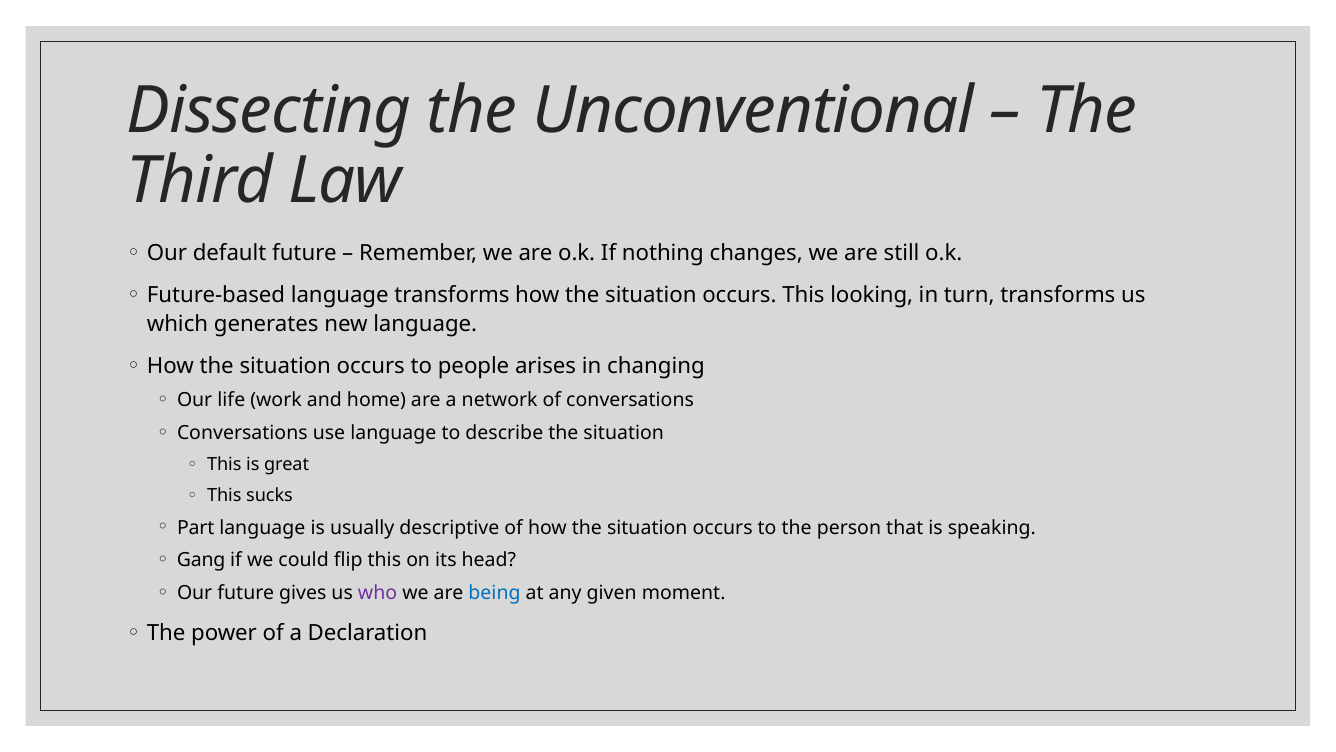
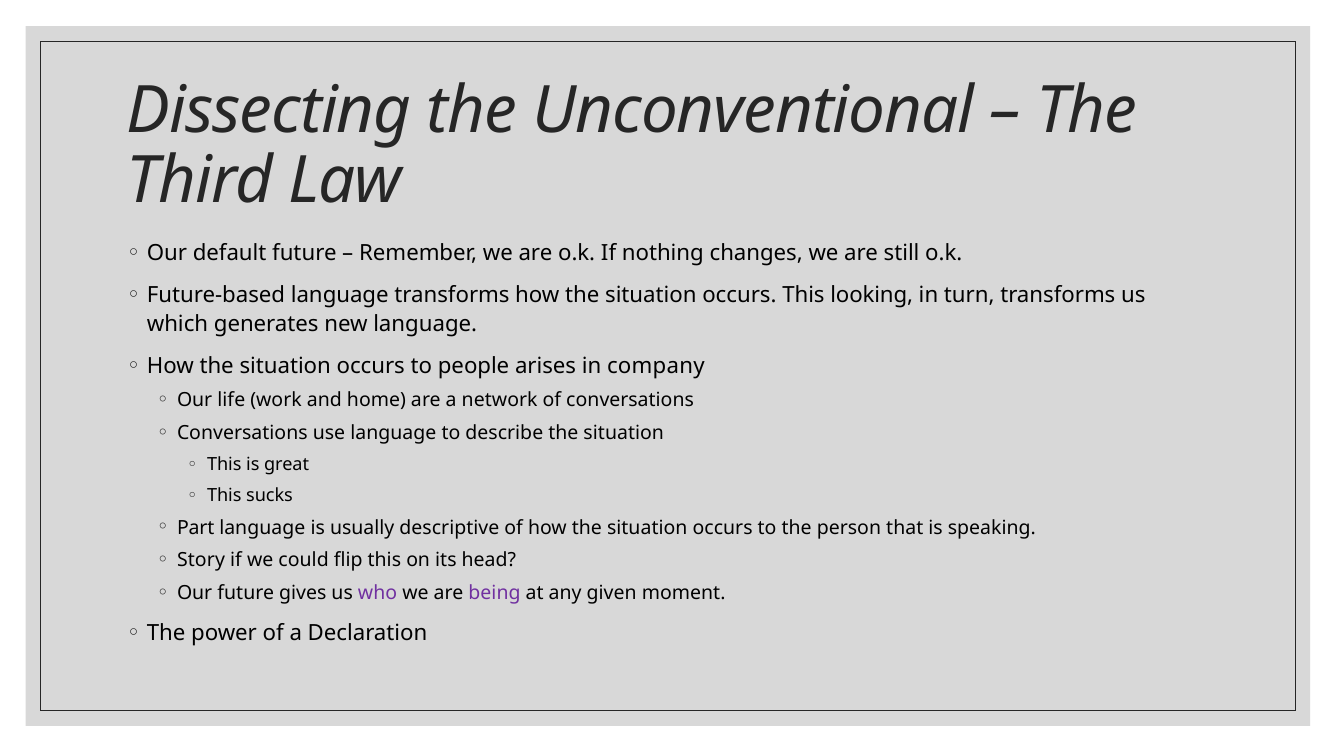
changing: changing -> company (656, 366)
Gang: Gang -> Story (201, 560)
being colour: blue -> purple (494, 593)
